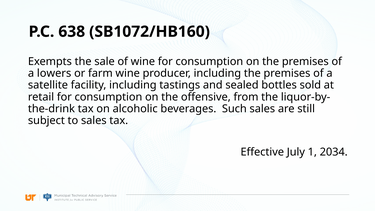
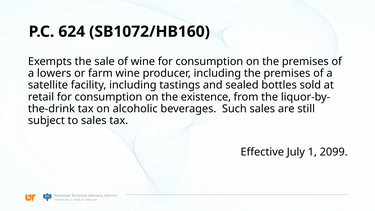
638: 638 -> 624 (72, 32)
offensive: offensive -> existence (206, 97)
2034: 2034 -> 2099 (334, 152)
